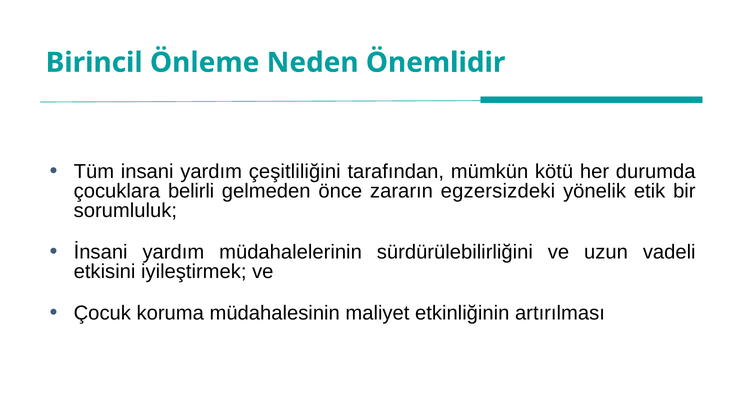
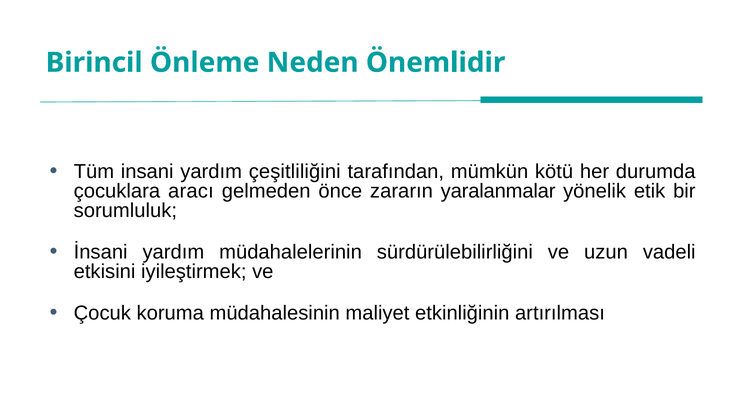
belirli: belirli -> aracı (191, 191)
egzersizdeki: egzersizdeki -> yaralanmalar (498, 191)
